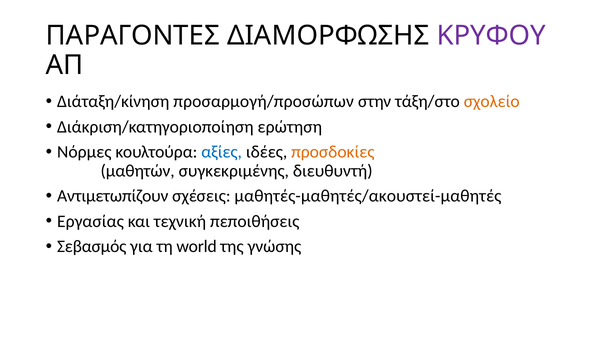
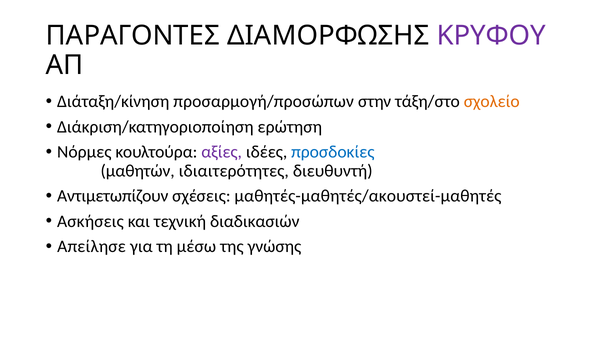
αξίες colour: blue -> purple (222, 152)
προσδοκίες colour: orange -> blue (333, 152)
συγκεκριμένης: συγκεκριμένης -> ιδιαιτερότητες (234, 171)
Εργασίας: Εργασίας -> Ασκήσεις (90, 221)
πεποιθήσεις: πεποιθήσεις -> διαδικασιών (255, 221)
Σεβασμός: Σεβασμός -> Απείλησε (92, 247)
world: world -> μέσω (196, 247)
